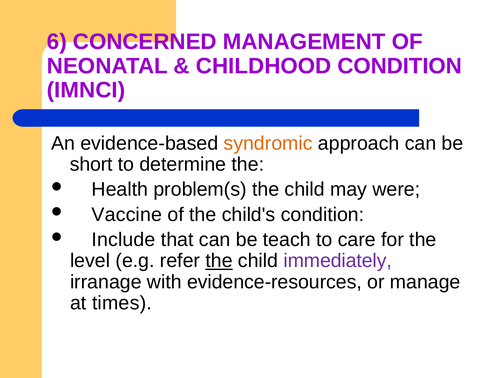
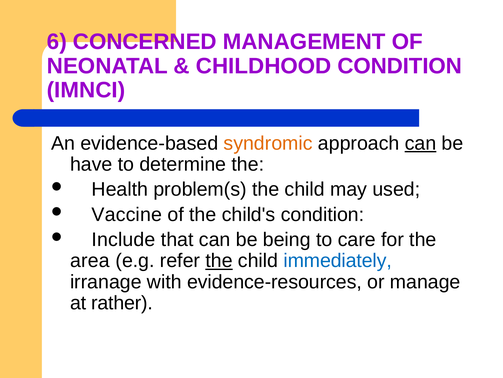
can underline: none -> present (421, 143)
short: short -> have (91, 164)
were: were -> used (396, 189)
teach: teach -> being (287, 239)
level: level -> area (90, 260)
immediately colour: purple -> blue (338, 260)
times: times -> rather (122, 303)
